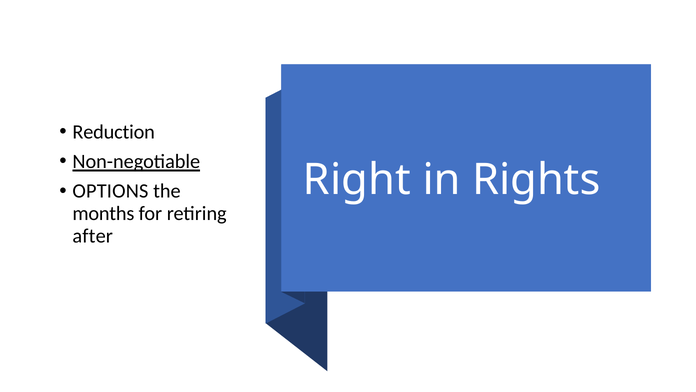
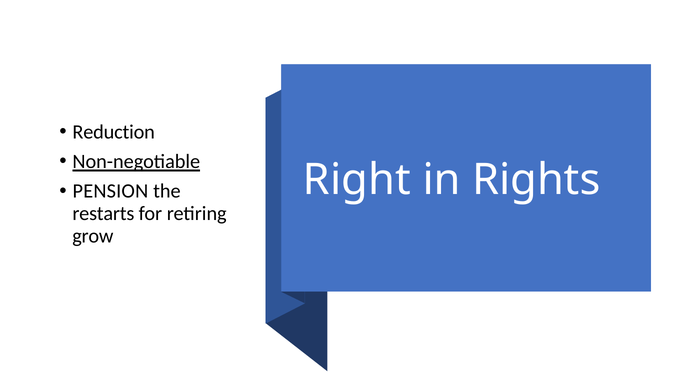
OPTIONS: OPTIONS -> PENSION (110, 191)
months: months -> restarts (103, 213)
after: after -> grow (93, 236)
